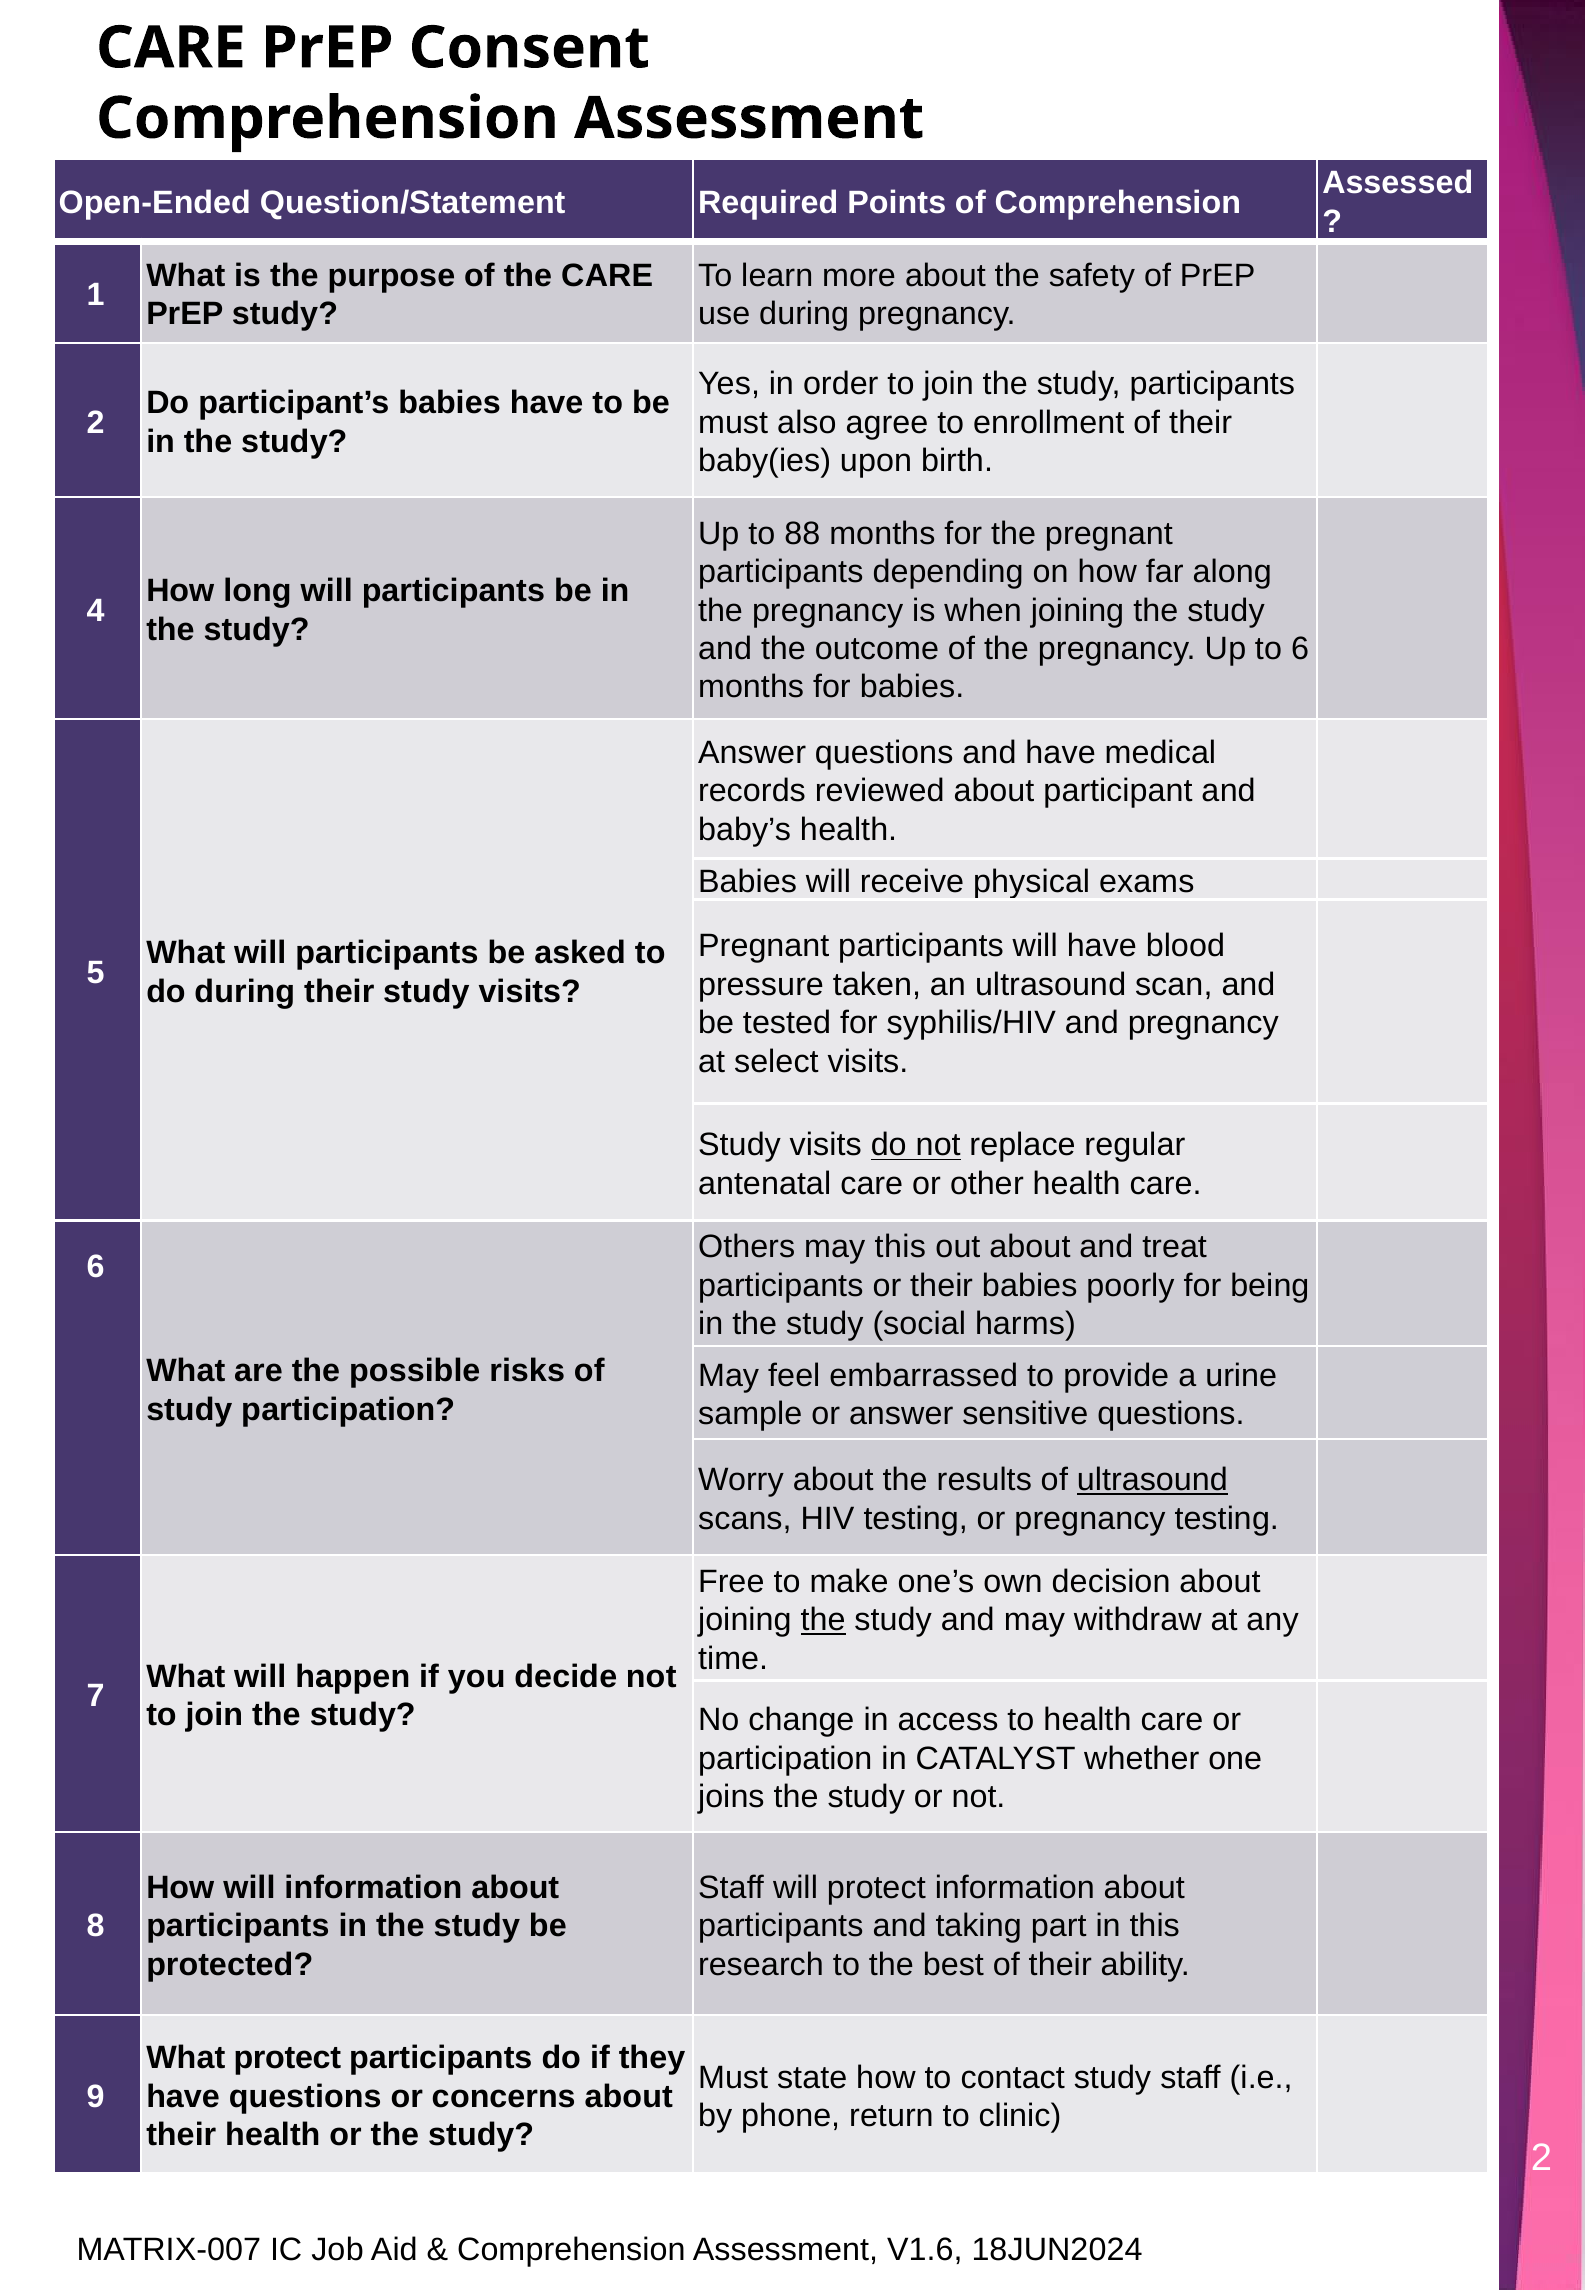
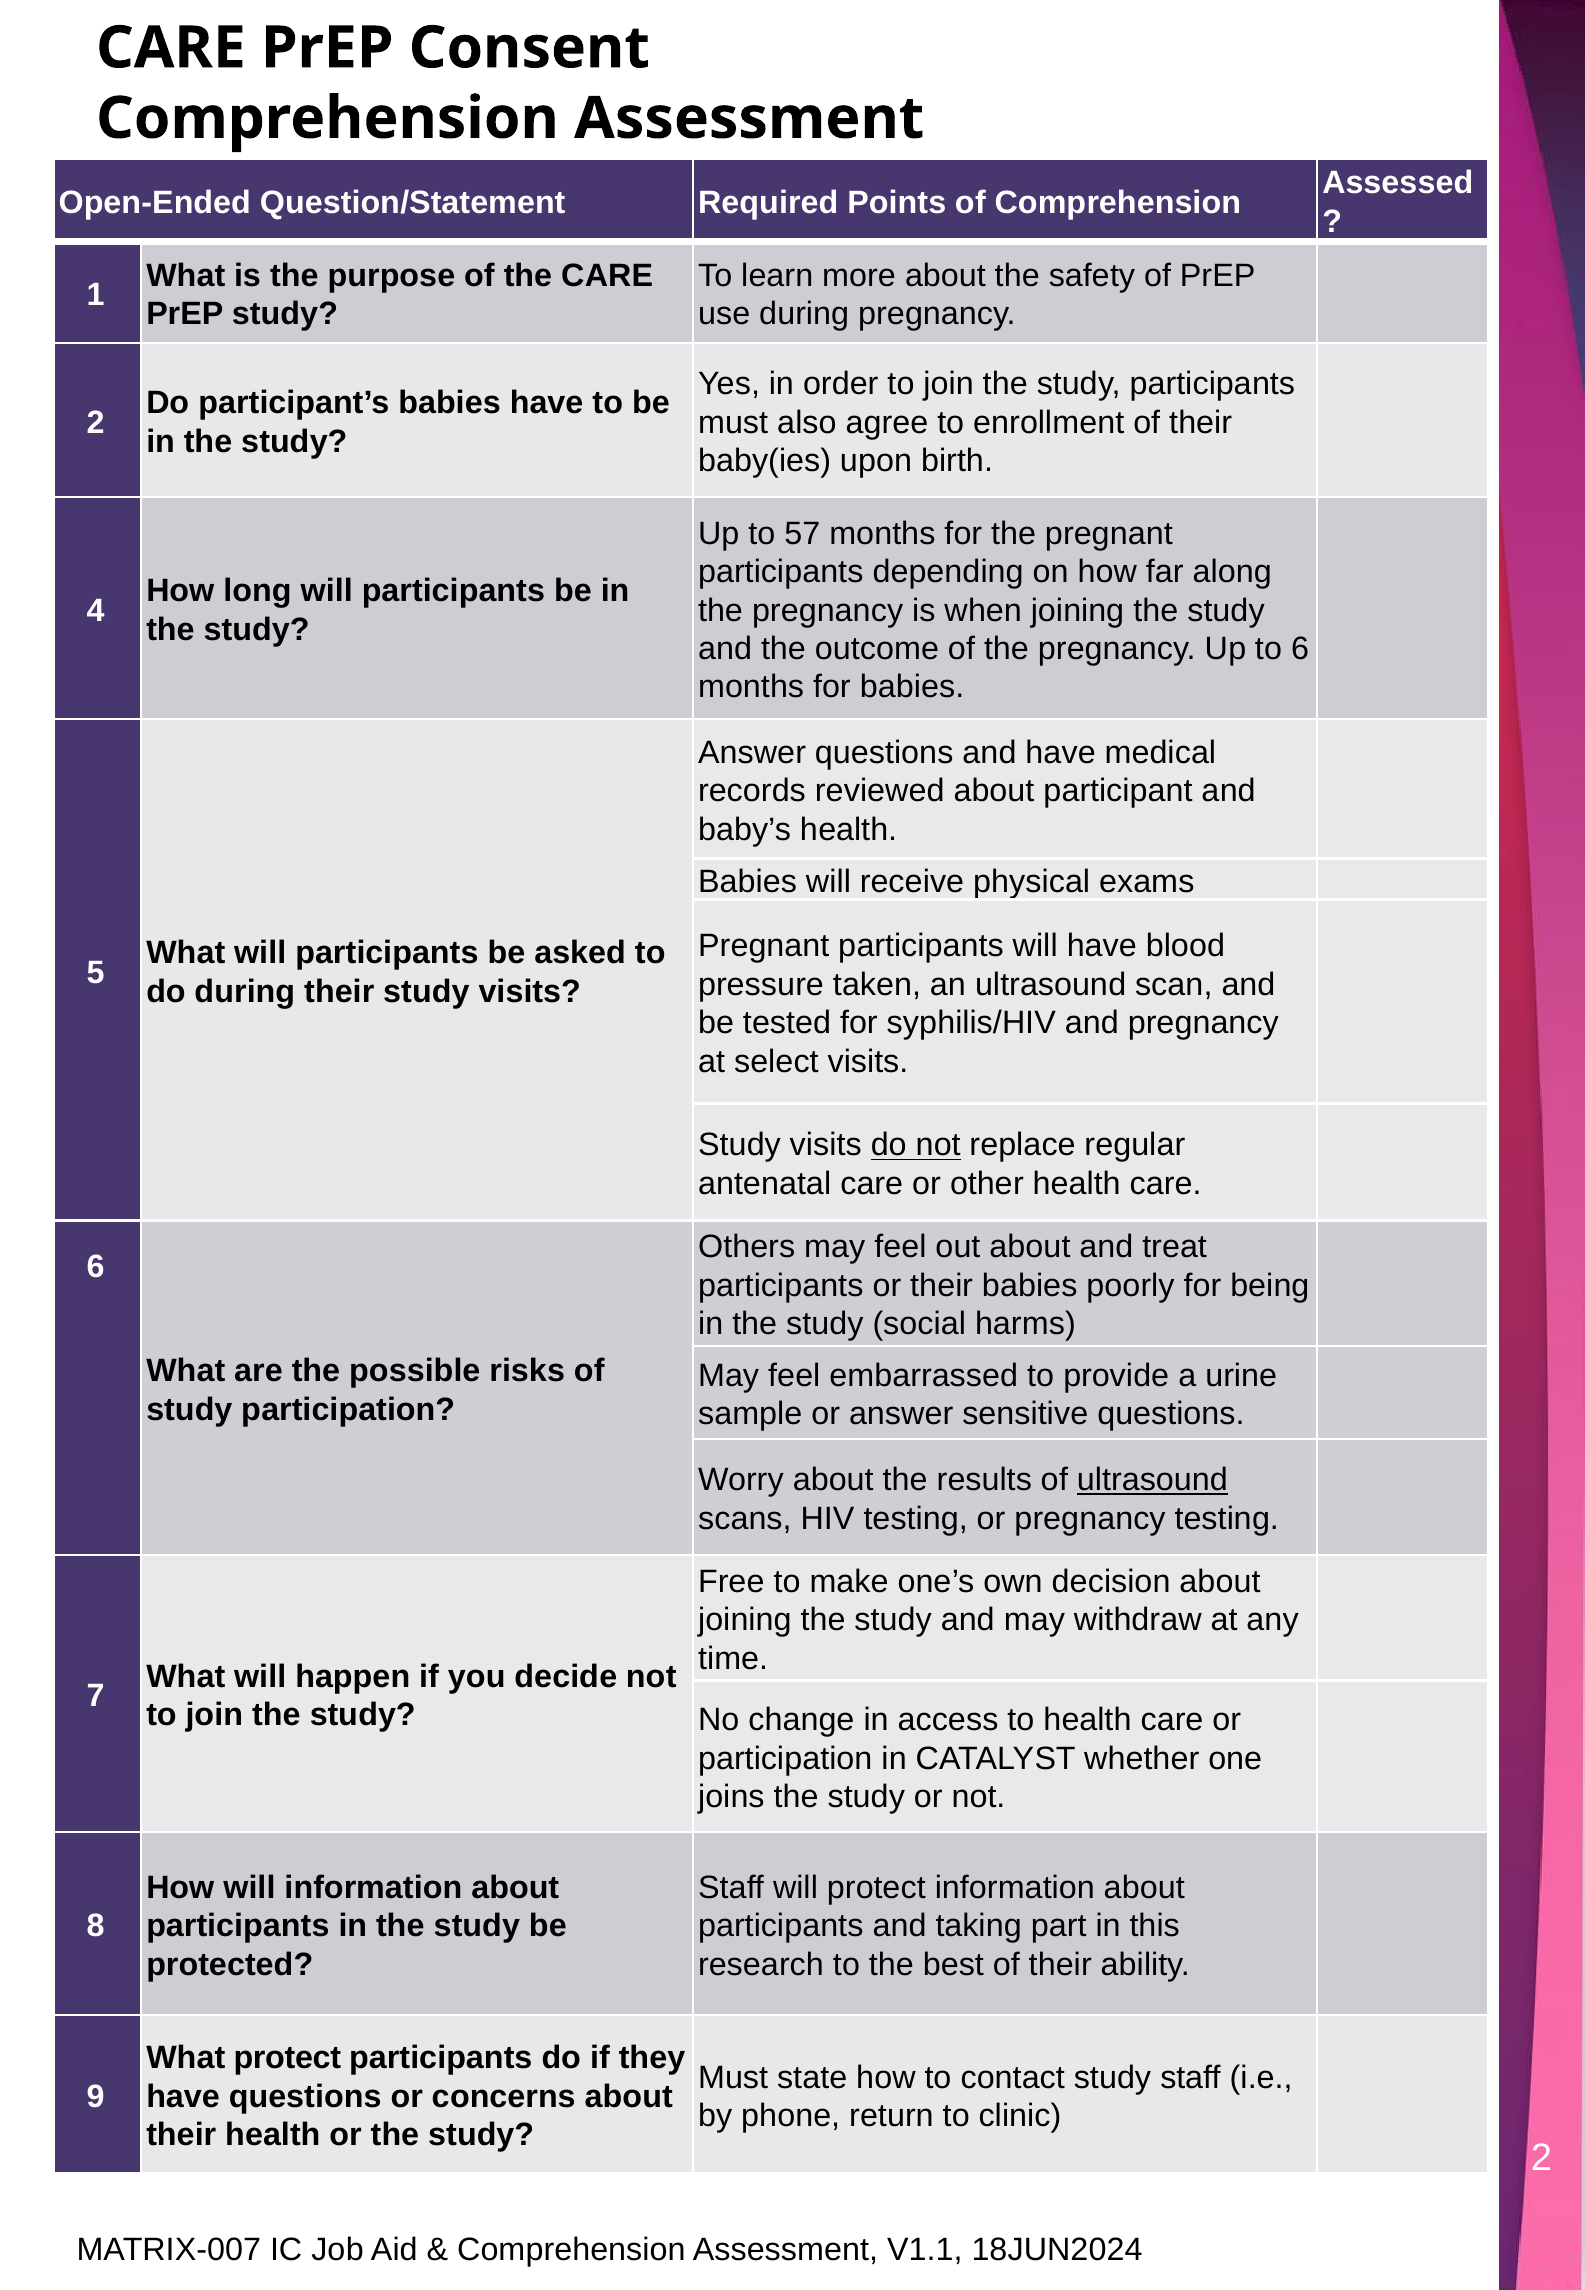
88: 88 -> 57 (802, 533)
Others may this: this -> feel (900, 1247)
the underline: present -> none (823, 1620)
V1.6: V1.6 -> V1.1 (925, 2249)
